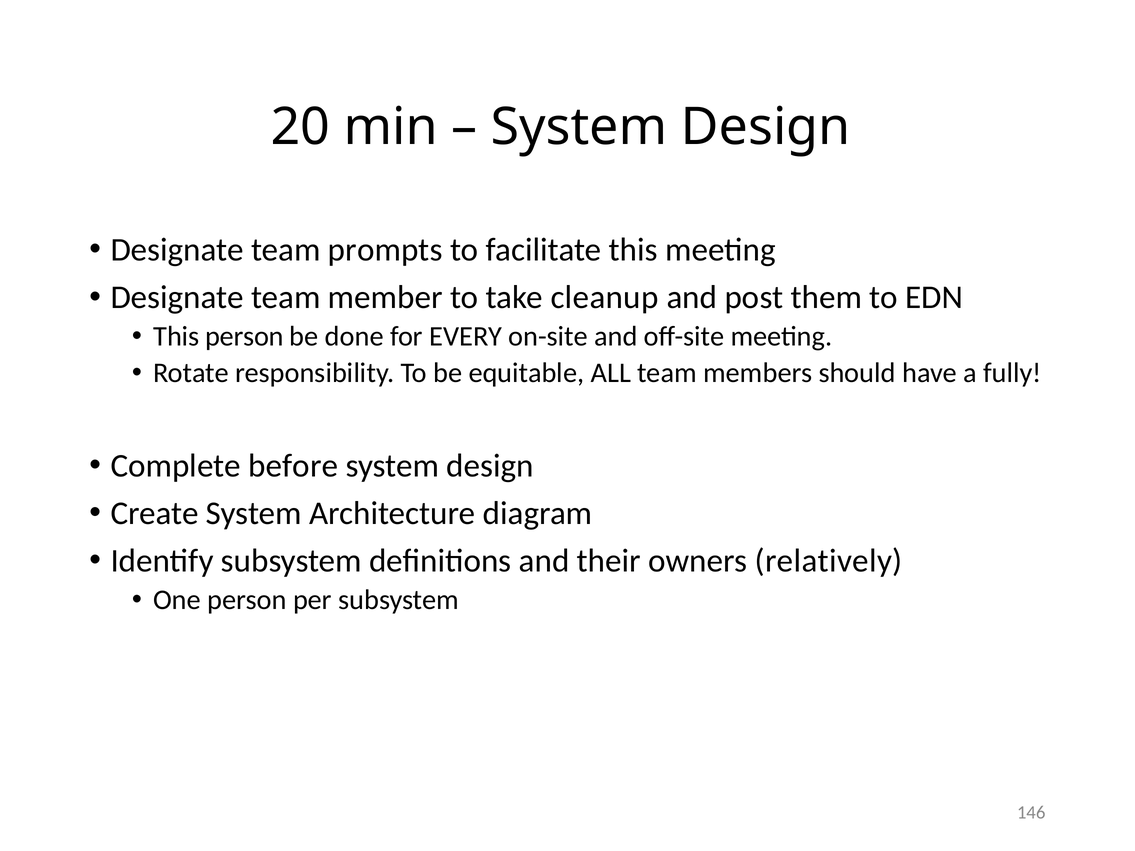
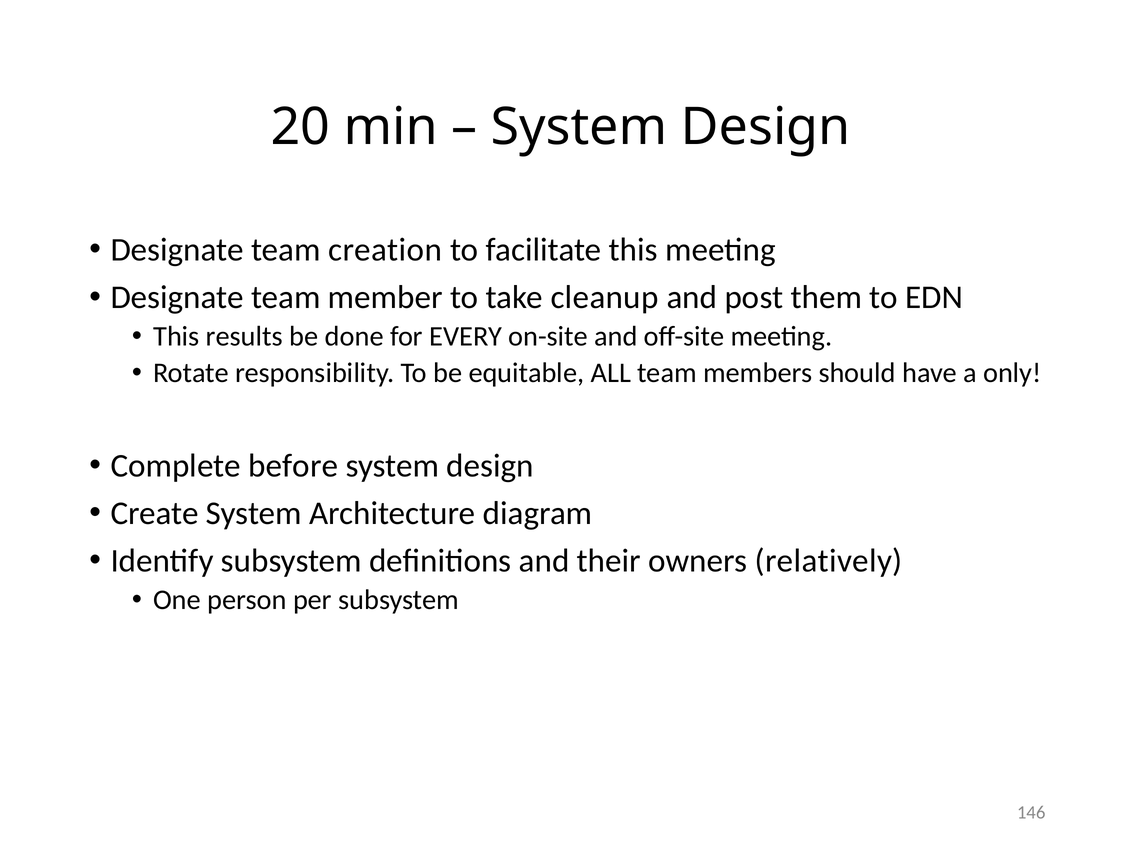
prompts: prompts -> creation (385, 250)
This person: person -> results (244, 337)
fully: fully -> only (1012, 373)
